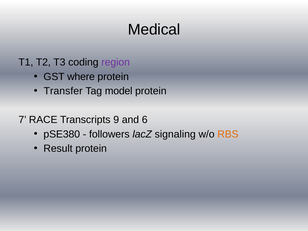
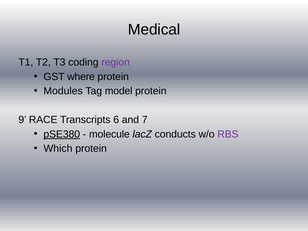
Transfer: Transfer -> Modules (63, 91)
7: 7 -> 9 (22, 120)
9: 9 -> 6 (116, 120)
6: 6 -> 7 (145, 120)
pSE380 underline: none -> present (62, 134)
followers: followers -> molecule (109, 134)
signaling: signaling -> conducts (175, 134)
RBS colour: orange -> purple (228, 134)
Result: Result -> Which (58, 149)
